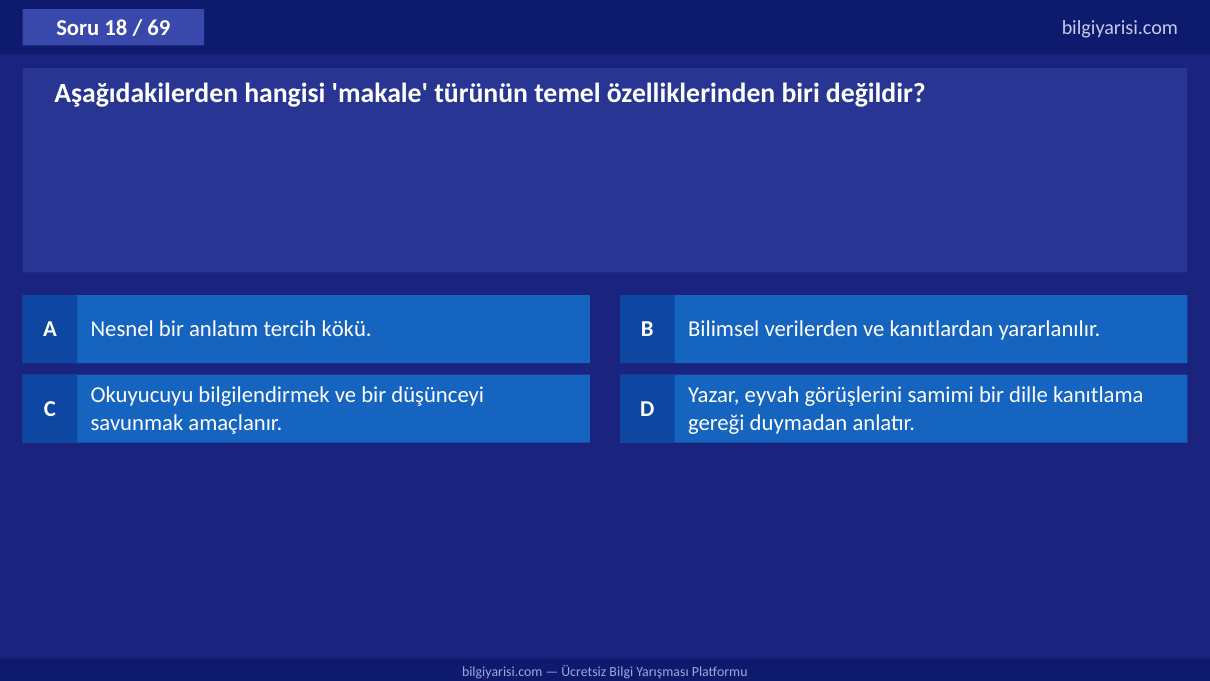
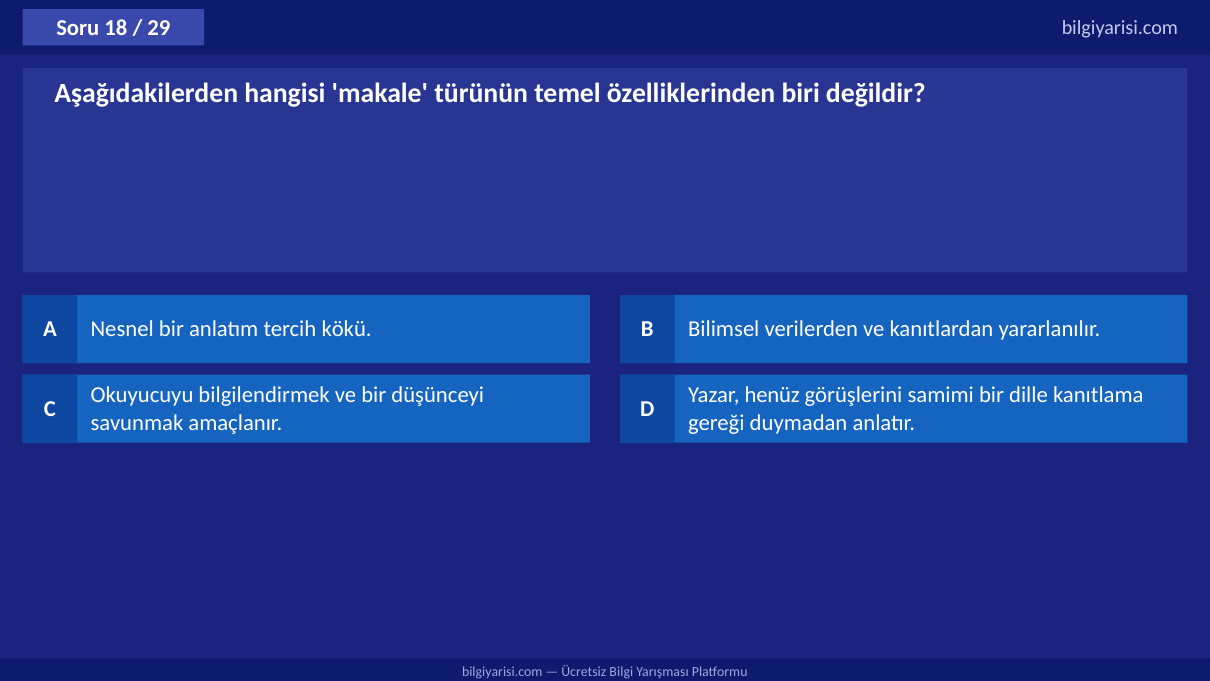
69: 69 -> 29 (159, 28)
eyvah: eyvah -> henüz (772, 395)
